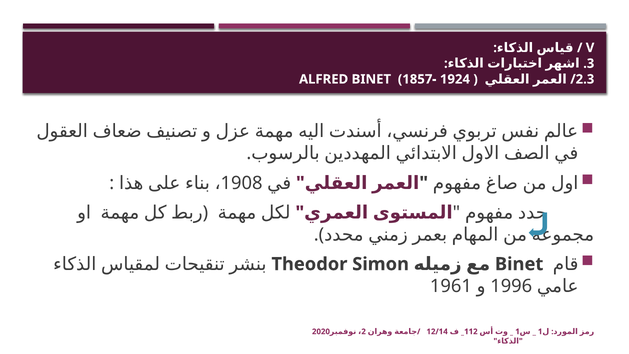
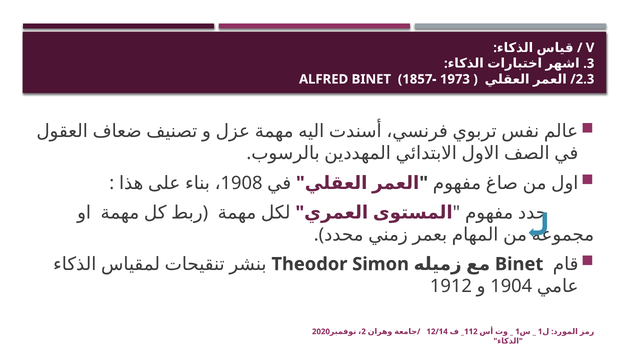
1924: 1924 -> 1973 (455, 79)
1961: 1961 -> 1912 (451, 286)
1996: 1996 -> 1904 (511, 286)
